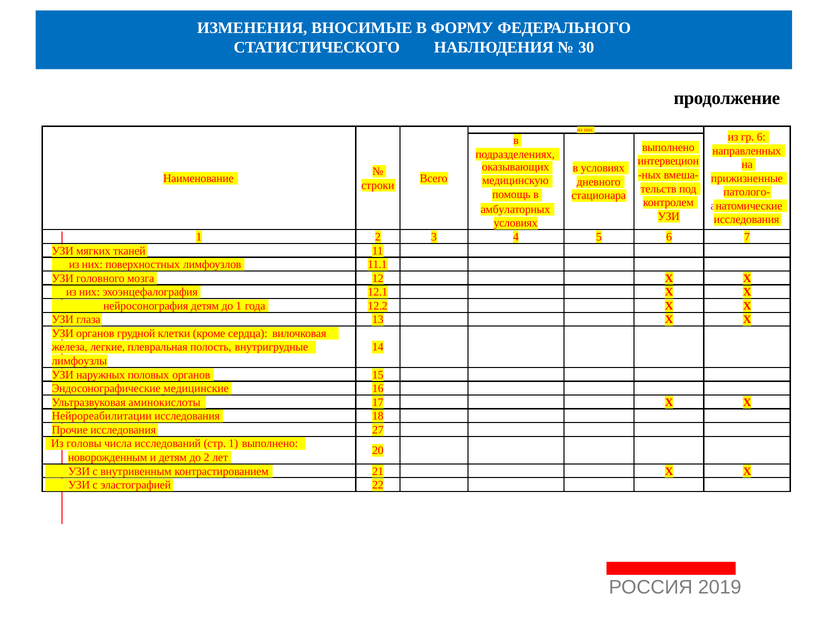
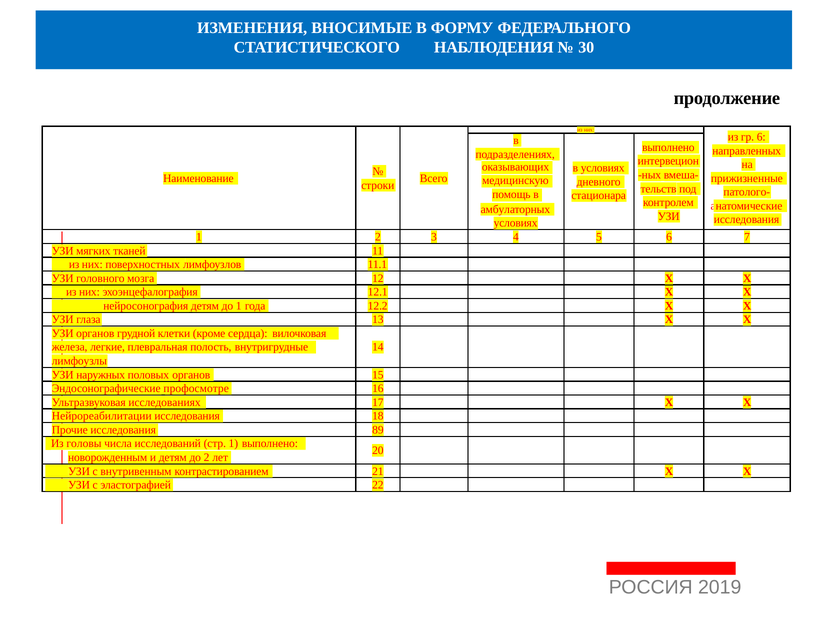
медицинские: медицинские -> профосмотре (196, 388)
аминокислоты: аминокислоты -> исследованиях (165, 402)
27: 27 -> 89 (378, 430)
